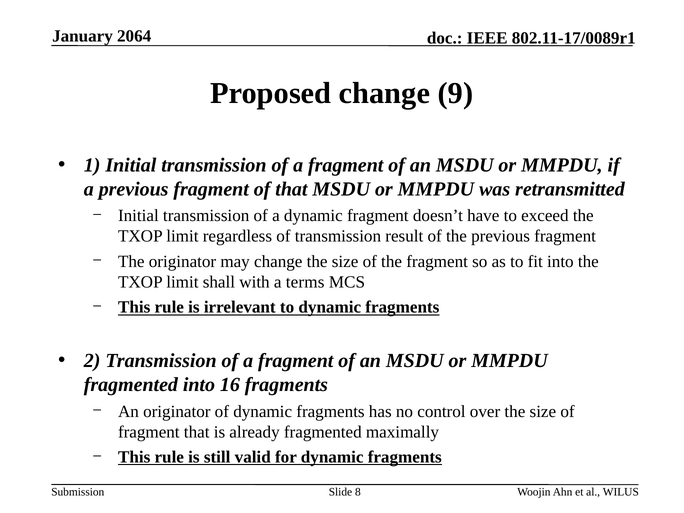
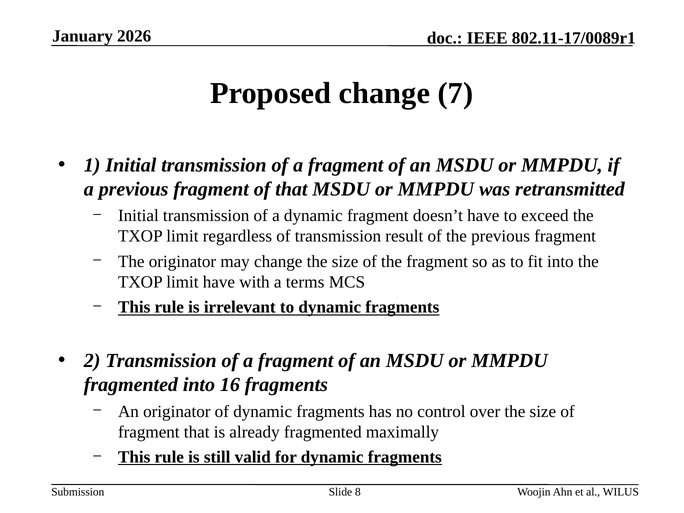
2064: 2064 -> 2026 (134, 36)
9: 9 -> 7 (455, 93)
limit shall: shall -> have (219, 282)
